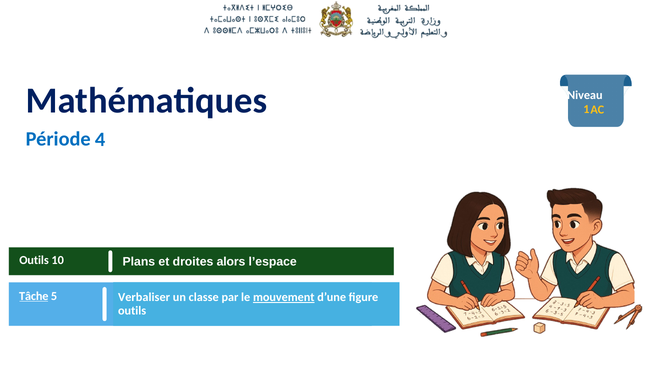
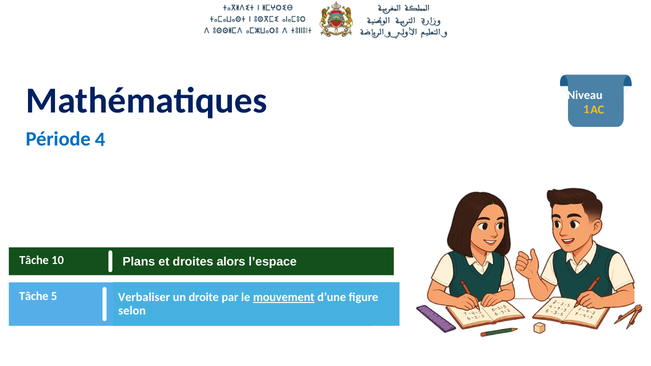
Outils: Outils -> Tâche (34, 260)
Tâche underline: present -> none (34, 296)
classe: classe -> droite (204, 298)
outils: outils -> selon (132, 311)
